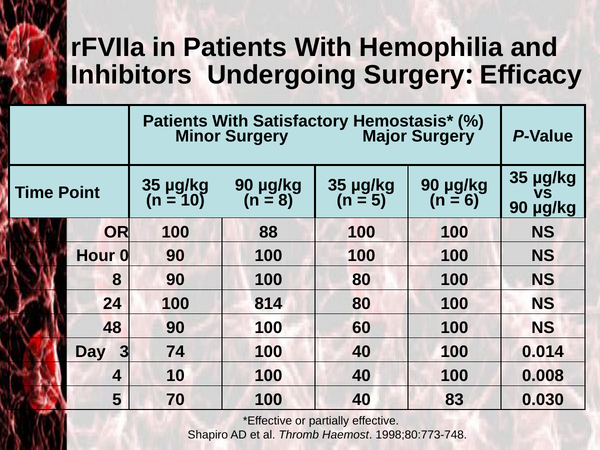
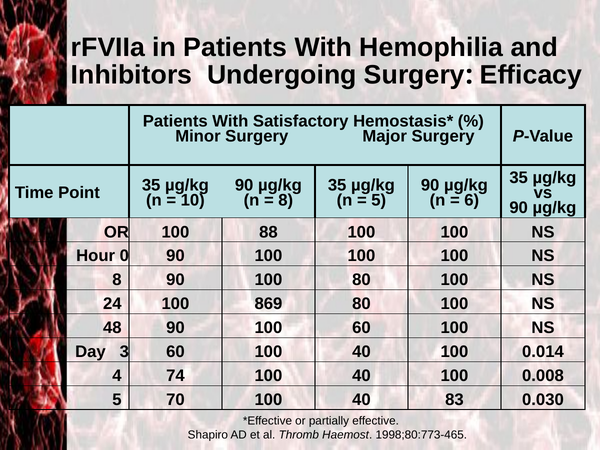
814: 814 -> 869 (268, 304)
3 74: 74 -> 60 (175, 352)
4 10: 10 -> 74 (175, 376)
1998;80:773-748: 1998;80:773-748 -> 1998;80:773-465 (421, 435)
